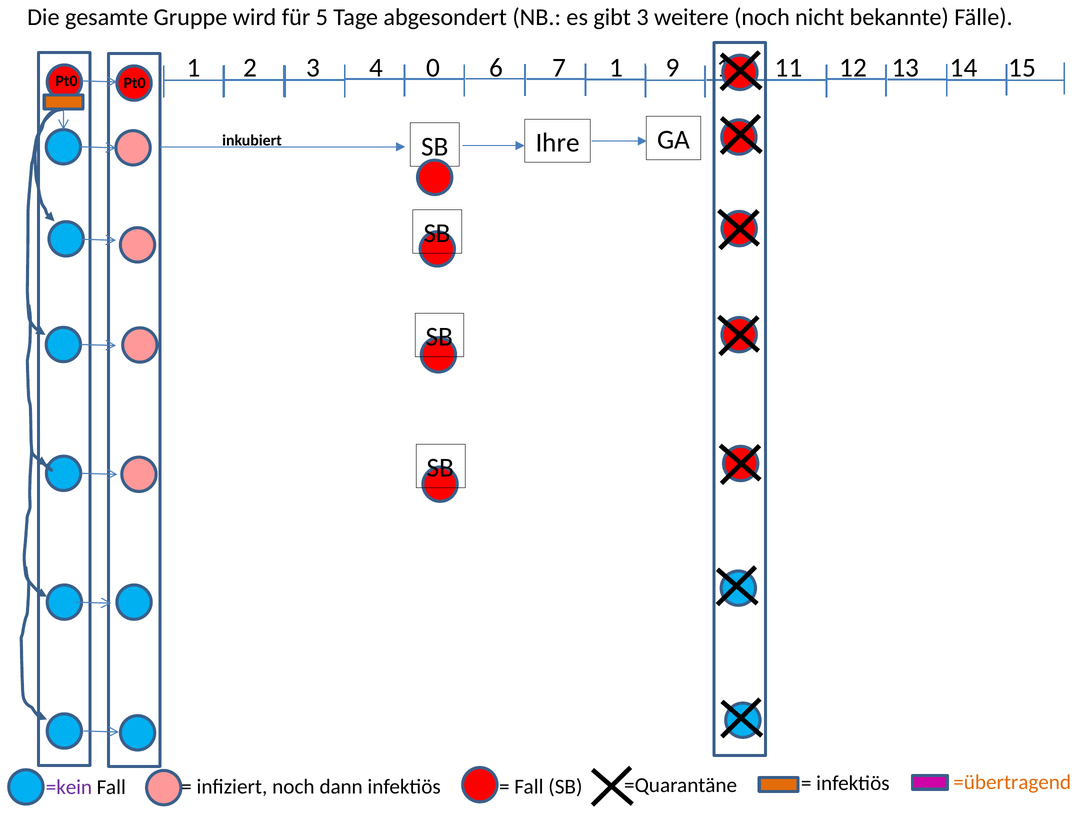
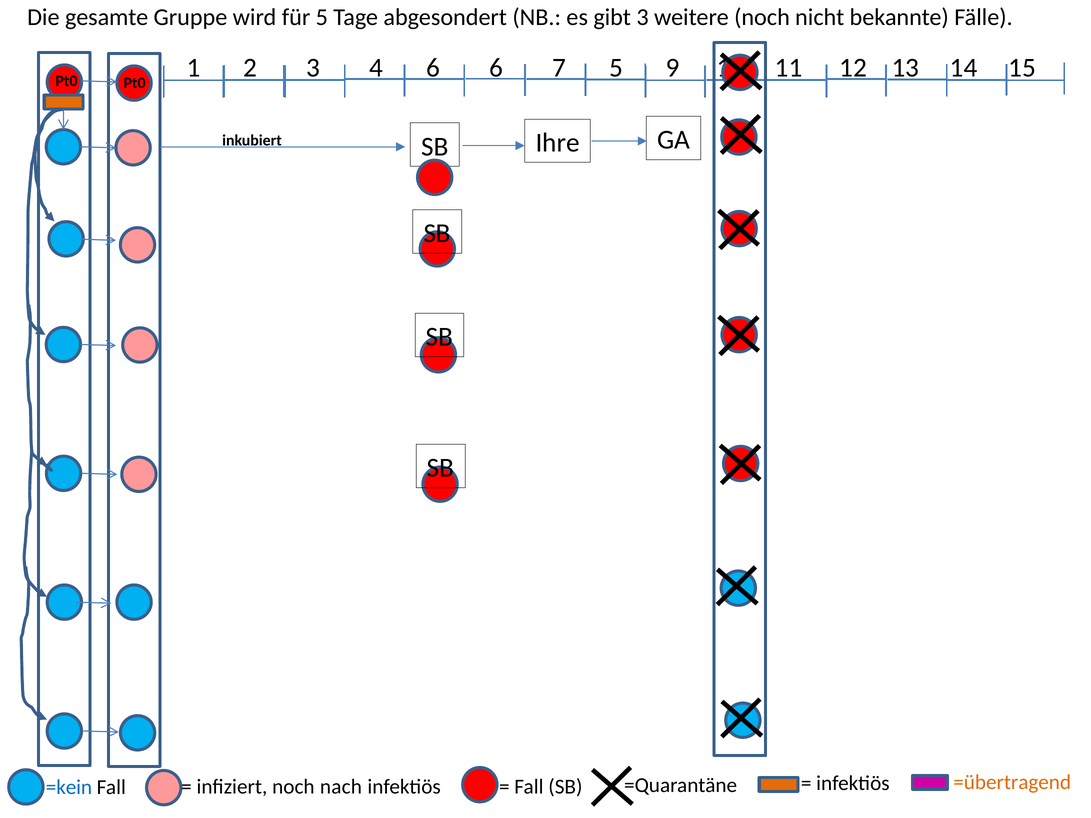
4 0: 0 -> 6 (433, 68)
7 1: 1 -> 5 (616, 68)
dann: dann -> nach (341, 787)
=kein colour: purple -> blue (69, 787)
